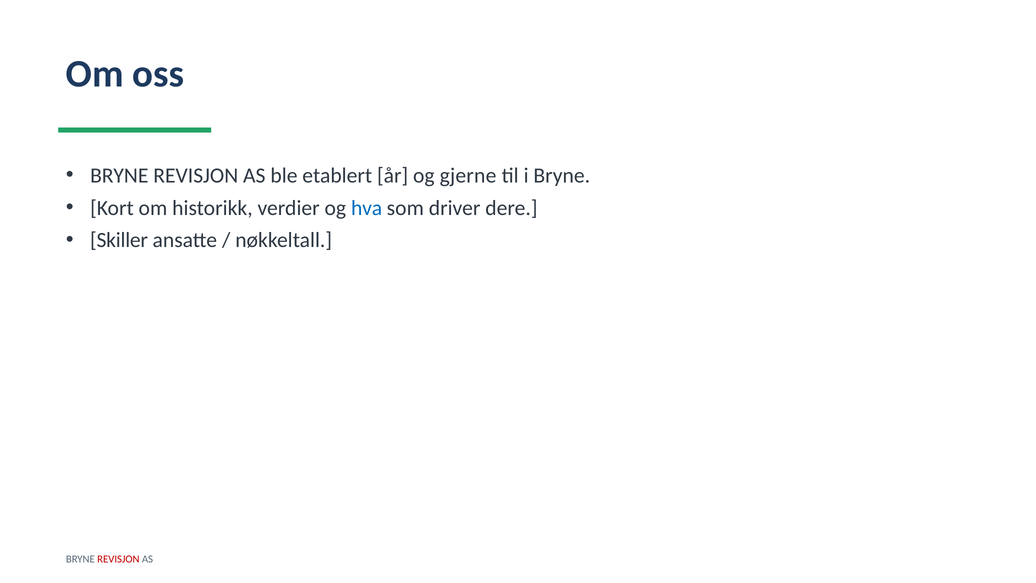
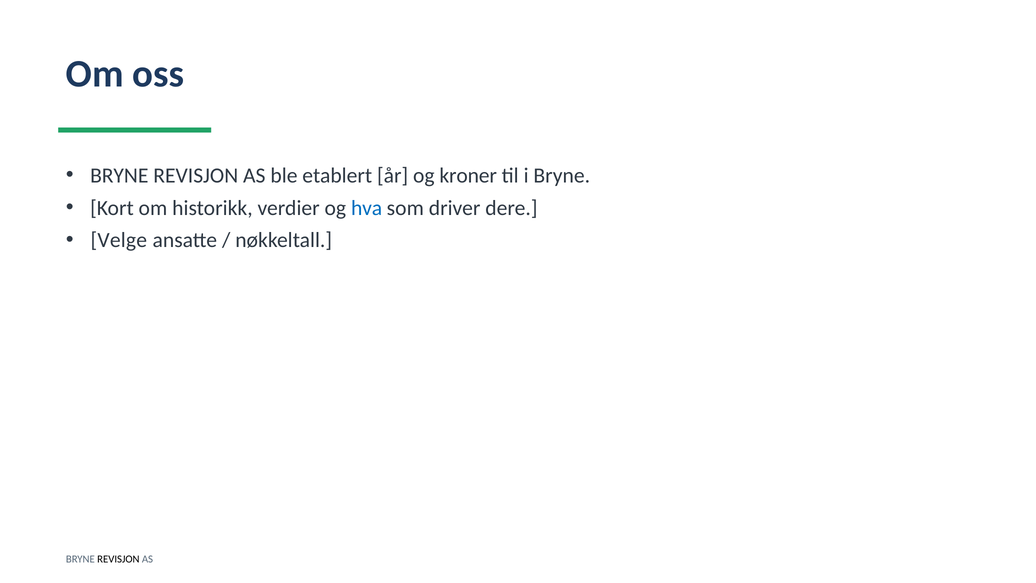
gjerne: gjerne -> kroner (468, 175)
Skiller: Skiller -> Velge (119, 240)
REVISJON colour: red -> black (118, 559)
